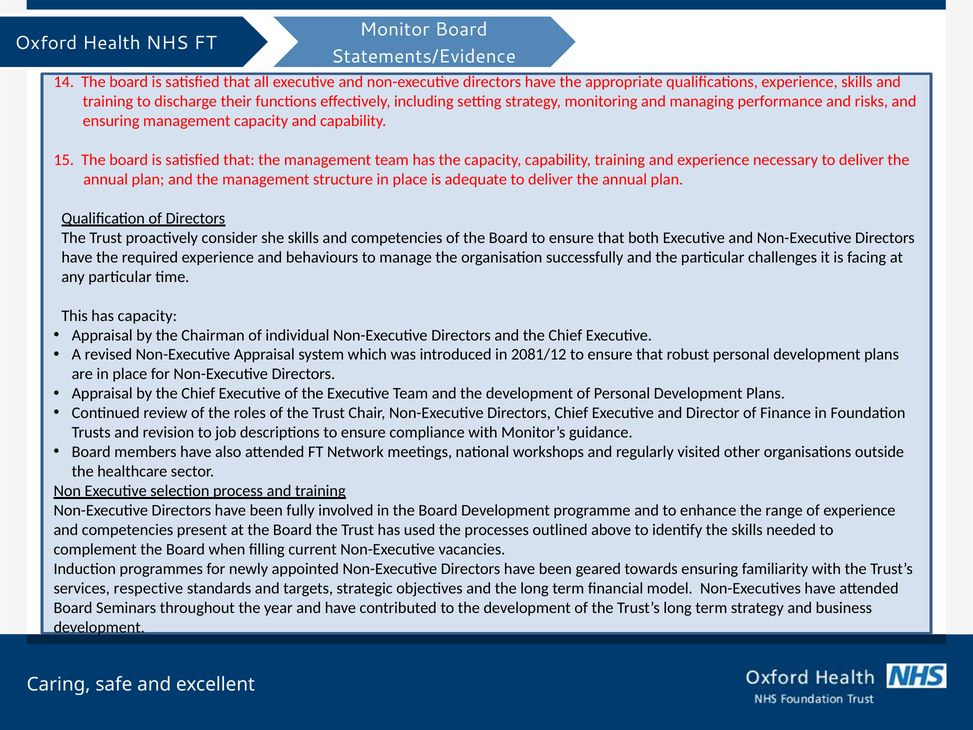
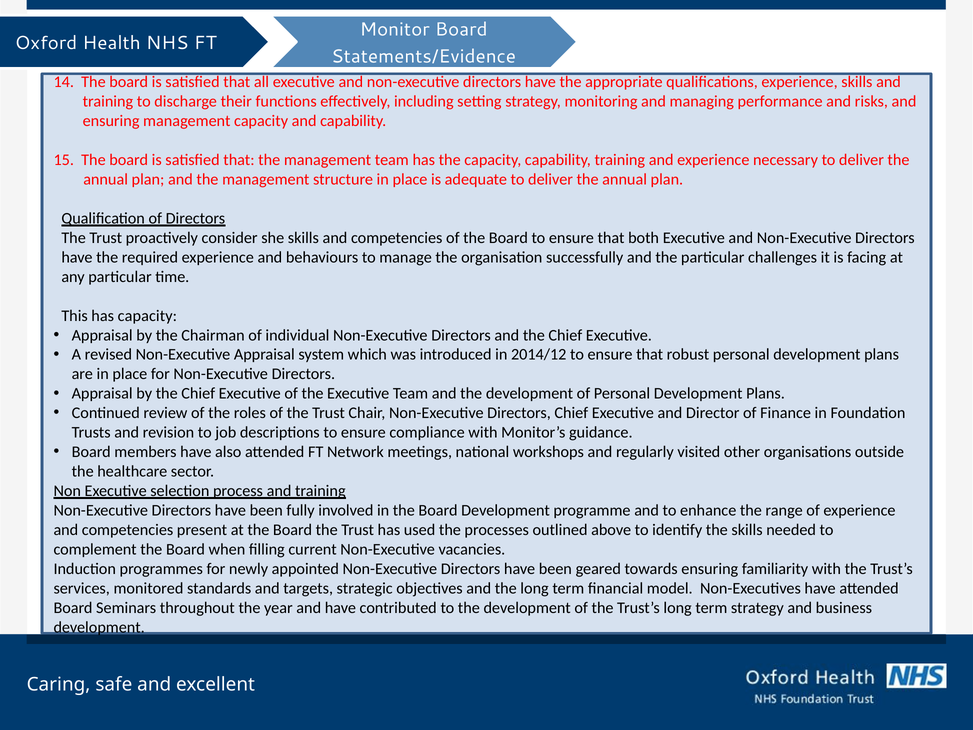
2081/12: 2081/12 -> 2014/12 (539, 355)
respective: respective -> monitored (148, 588)
